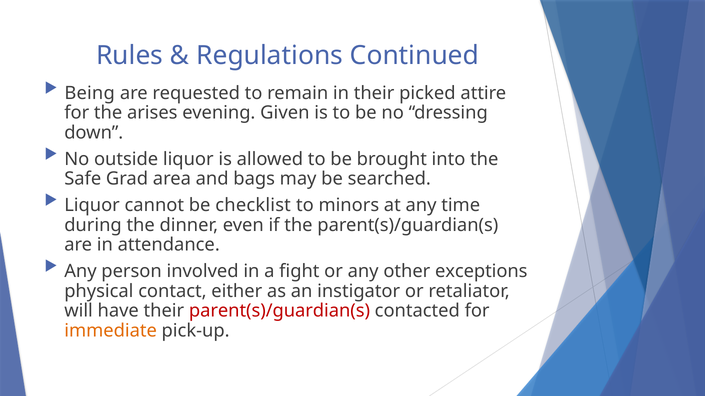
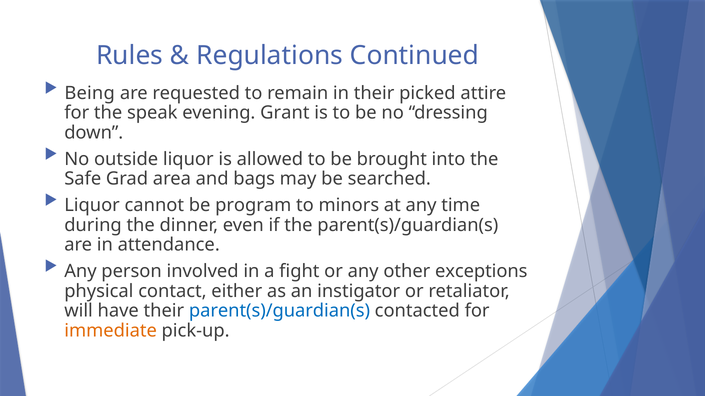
arises: arises -> speak (152, 113)
Given: Given -> Grant (285, 113)
checklist: checklist -> program (253, 206)
parent(s)/guardian(s colour: red -> blue (279, 311)
